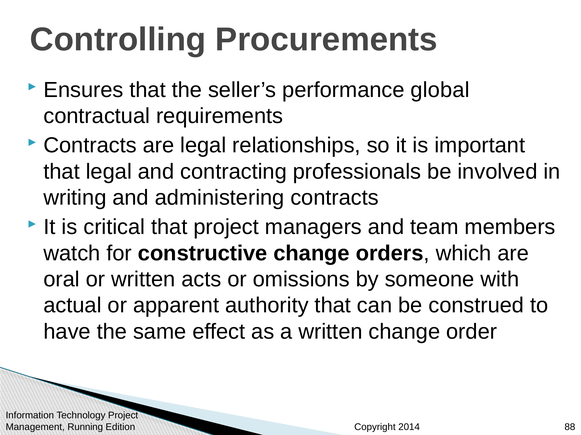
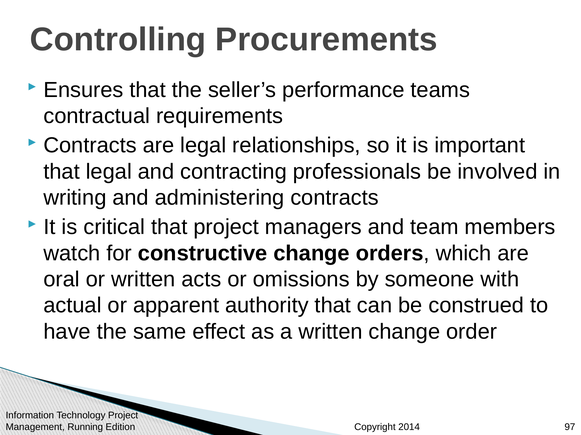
global: global -> teams (440, 90)
88: 88 -> 97 (570, 428)
